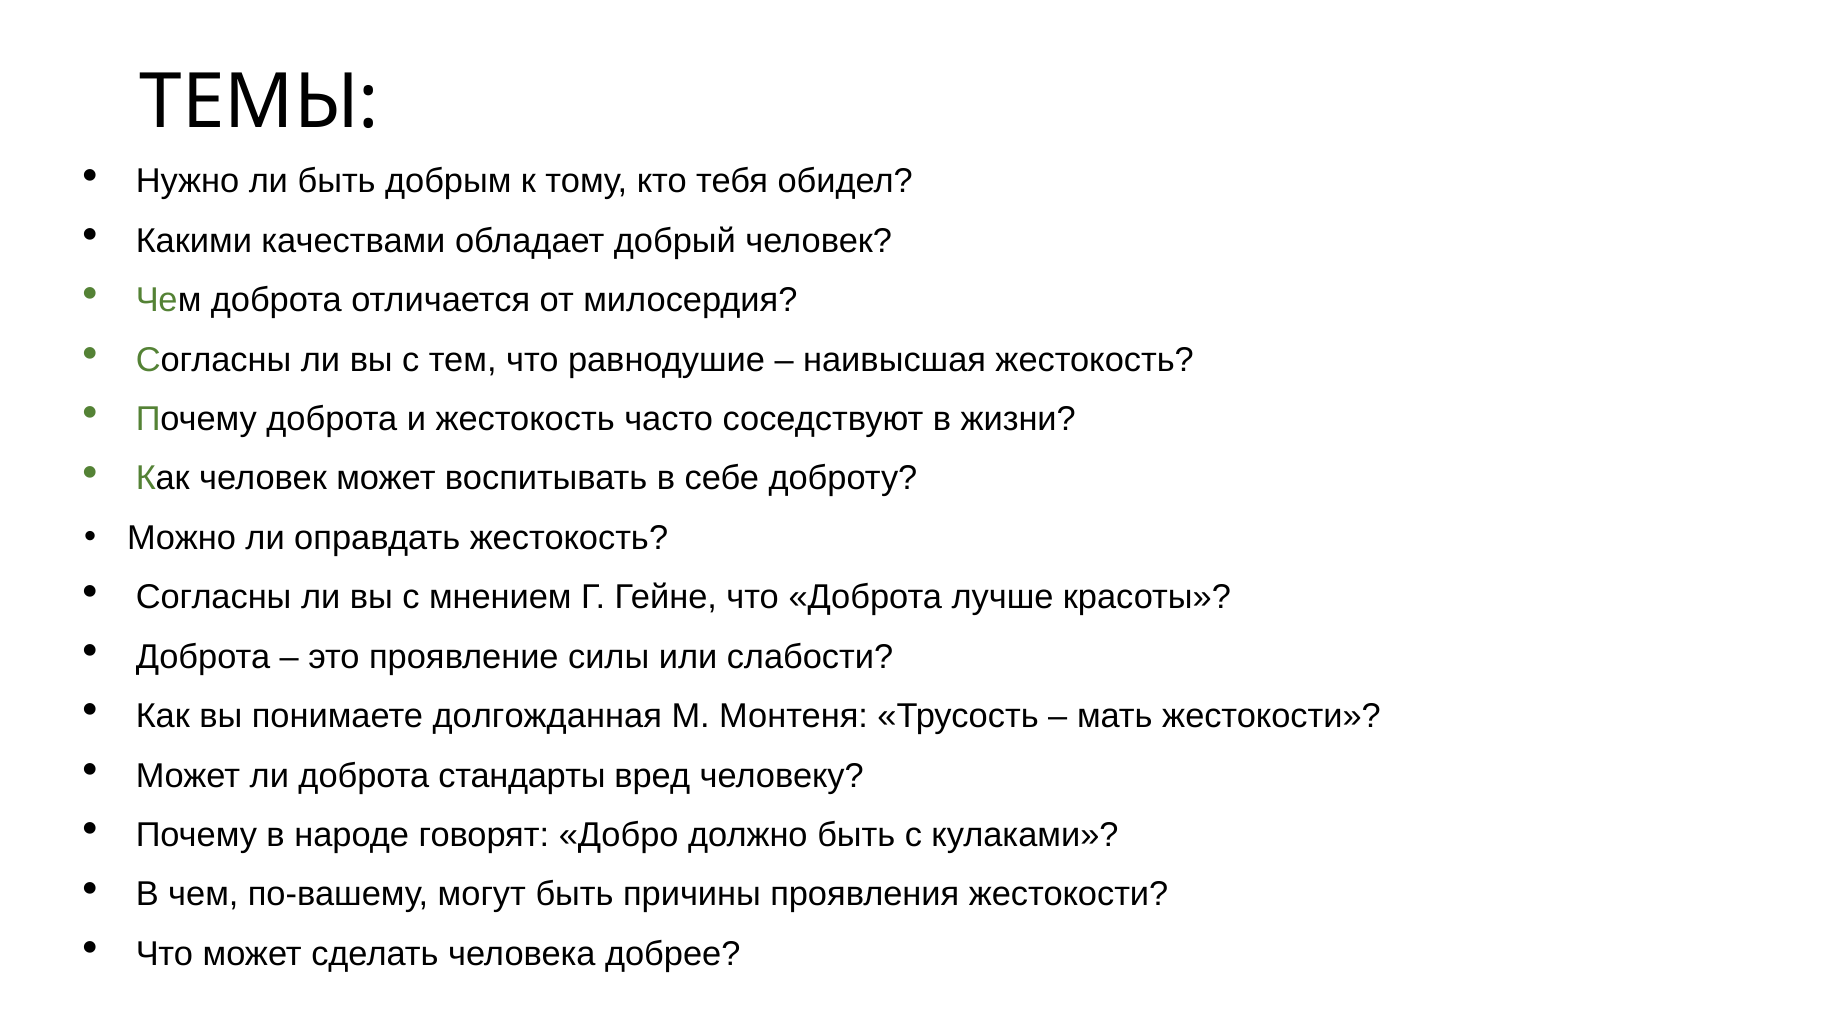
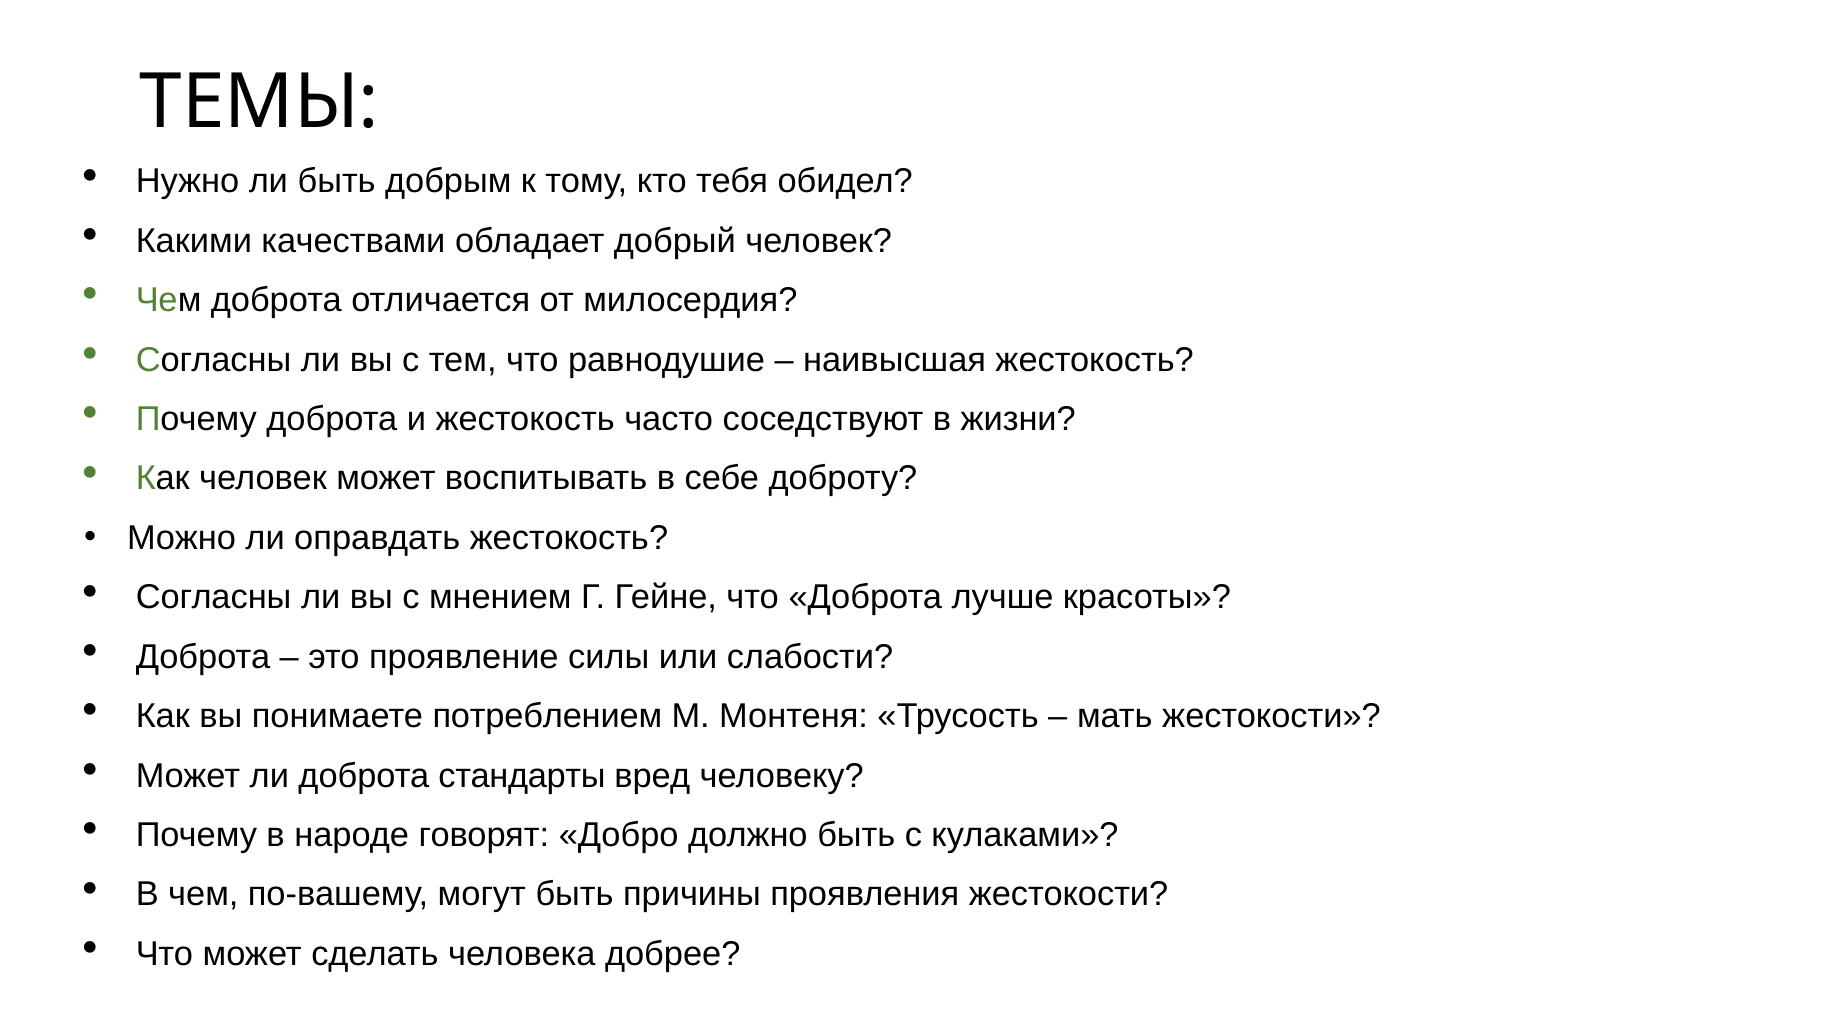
долгожданная: долгожданная -> потреблением (547, 716)
